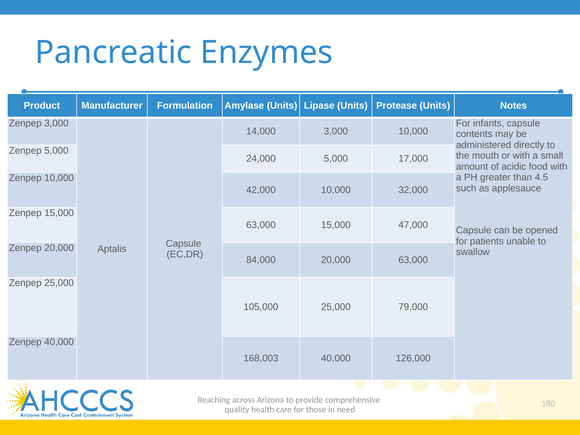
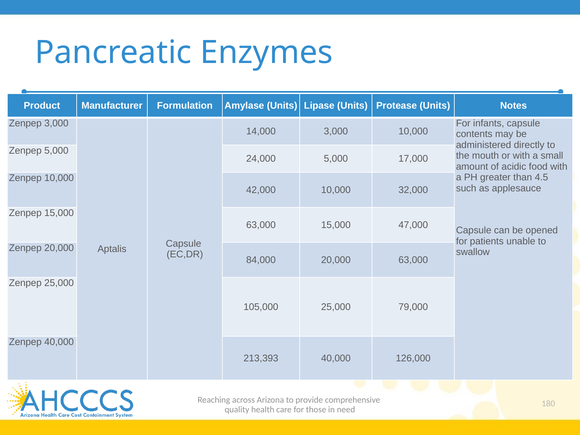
168,003: 168,003 -> 213,393 (261, 358)
